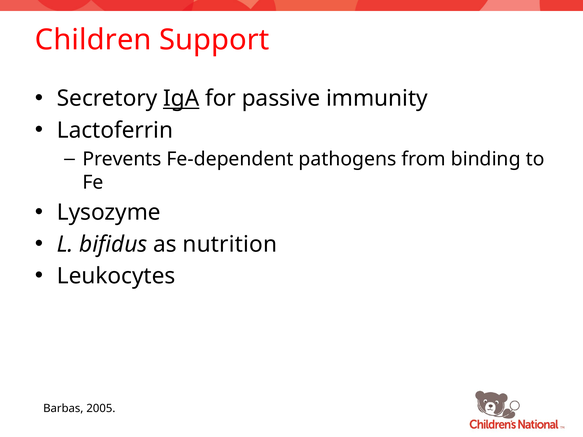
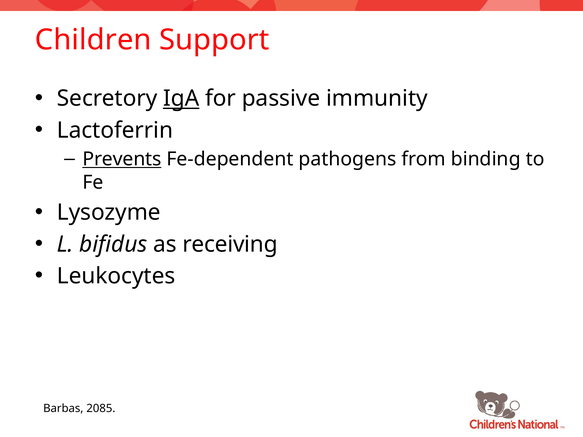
Prevents underline: none -> present (122, 159)
nutrition: nutrition -> receiving (230, 244)
2005: 2005 -> 2085 (101, 409)
